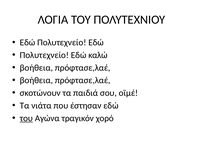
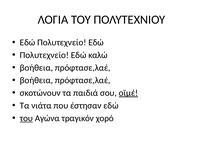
οϊμέ underline: none -> present (128, 93)
